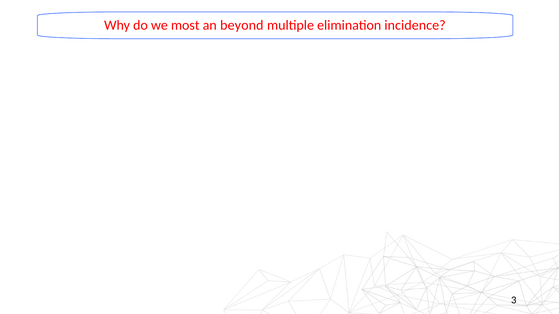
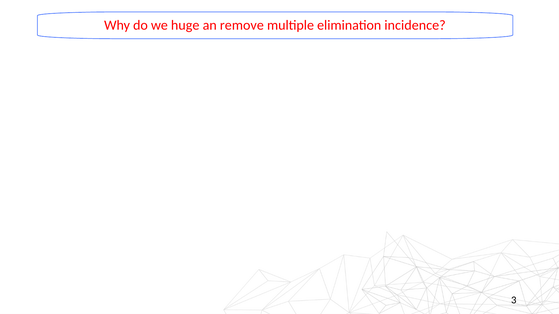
most: most -> huge (185, 25)
beyond: beyond -> remove (242, 25)
